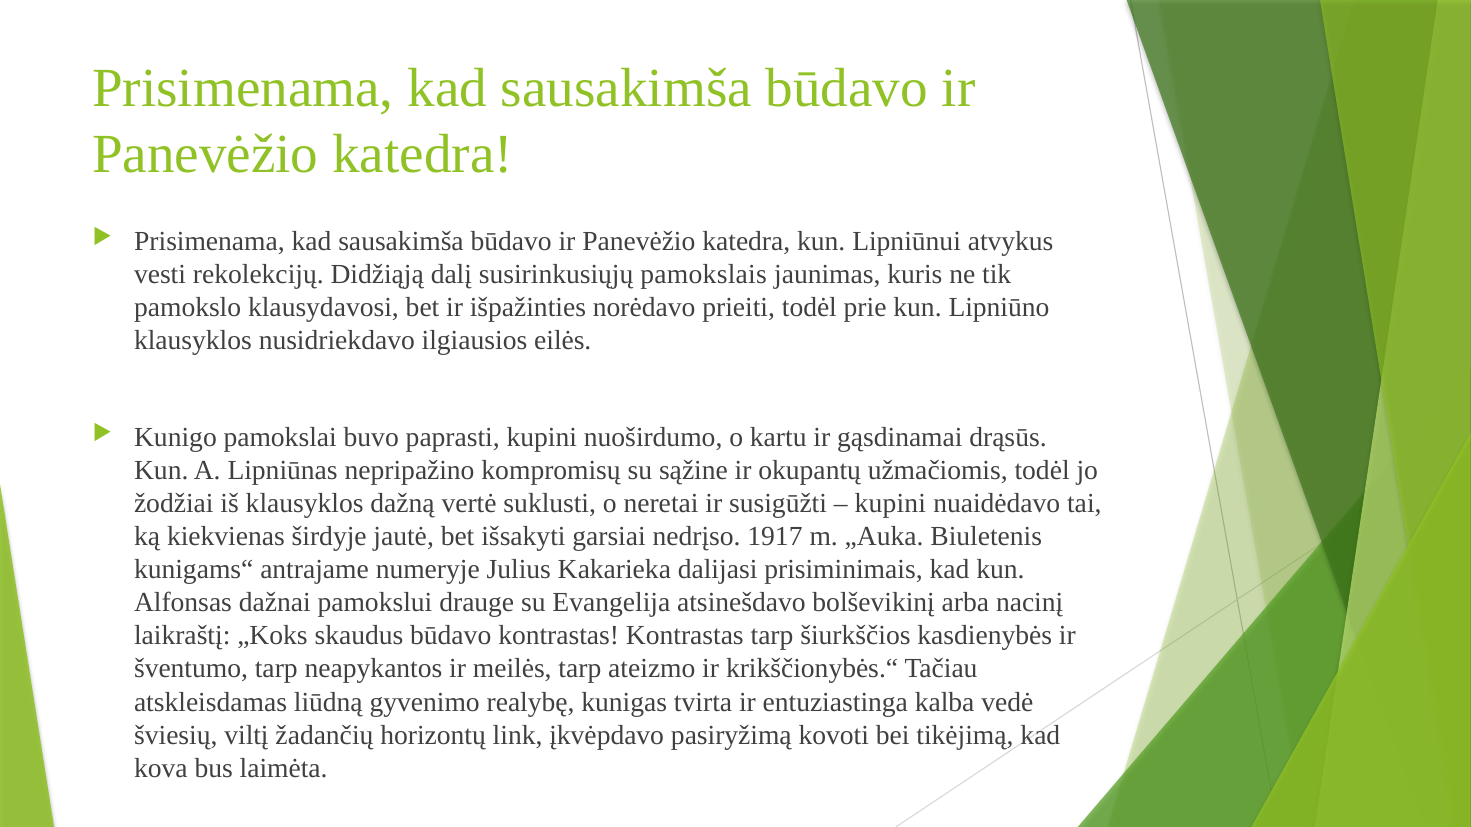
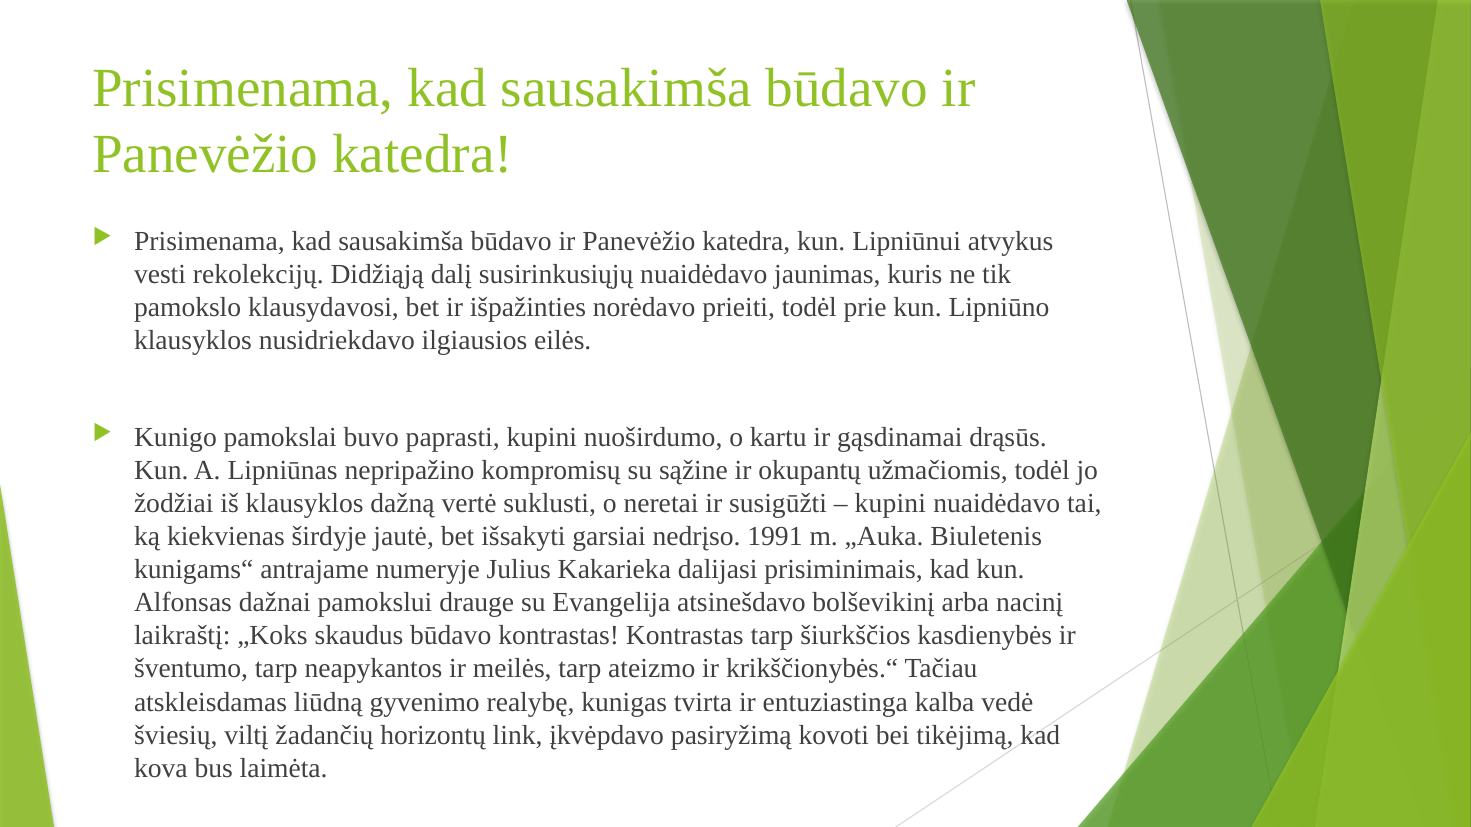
susirinkusiųjų pamokslais: pamokslais -> nuaidėdavo (704, 274)
1917: 1917 -> 1991 (775, 537)
